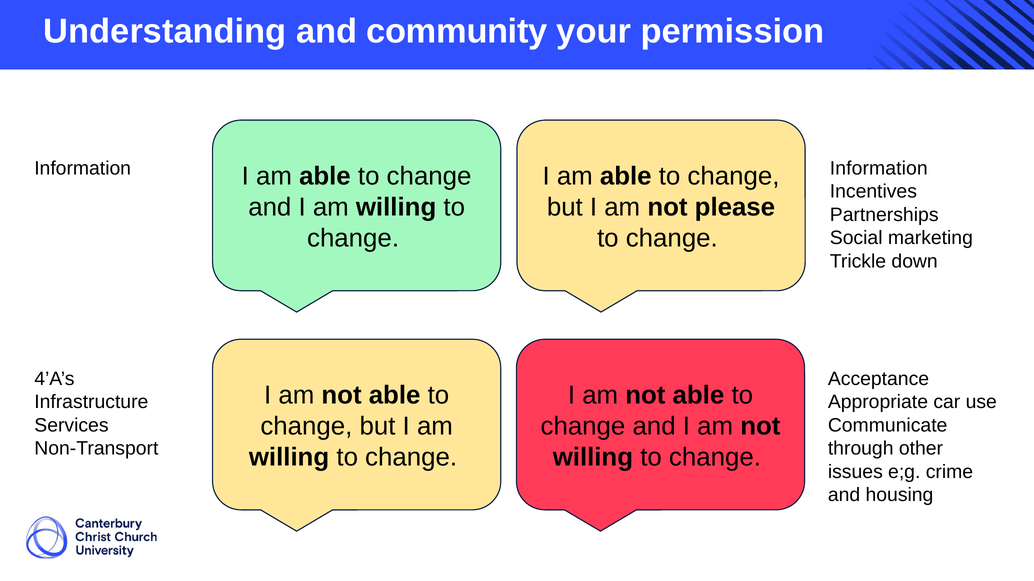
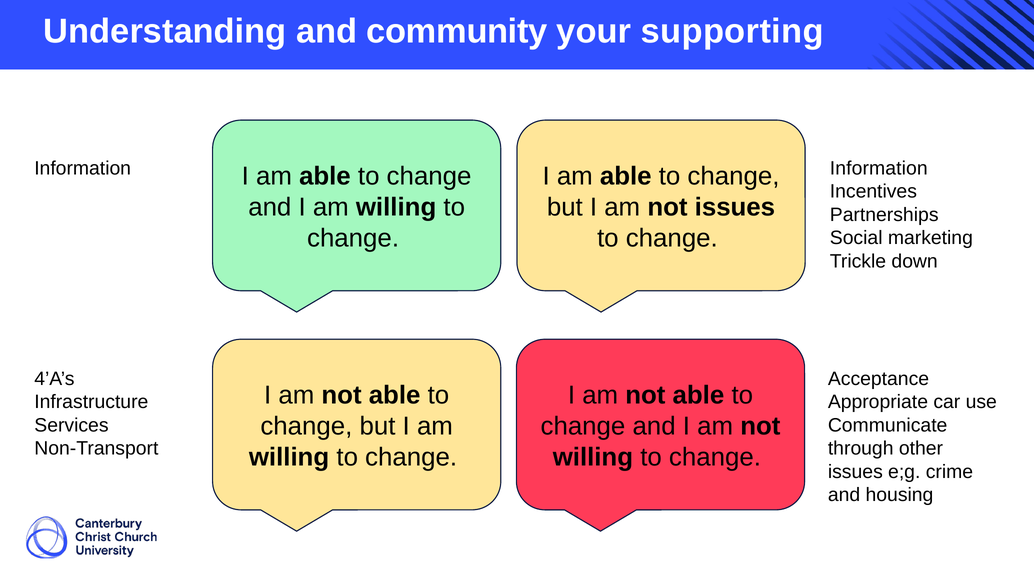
permission: permission -> supporting (732, 31)
not please: please -> issues (735, 207)
